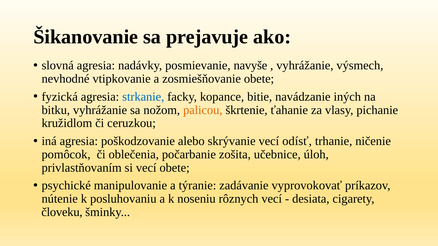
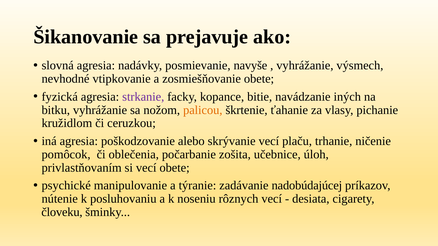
strkanie colour: blue -> purple (143, 97)
odísť: odísť -> plaču (297, 141)
vyprovokovať: vyprovokovať -> nadobúdajúcej (307, 186)
